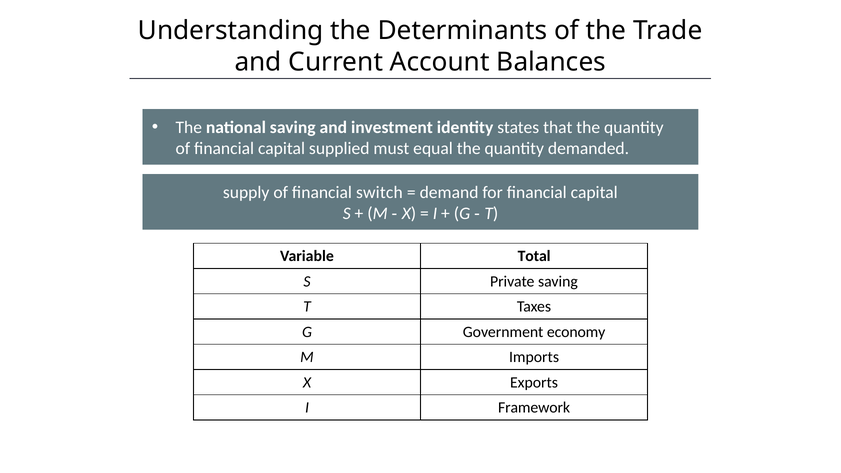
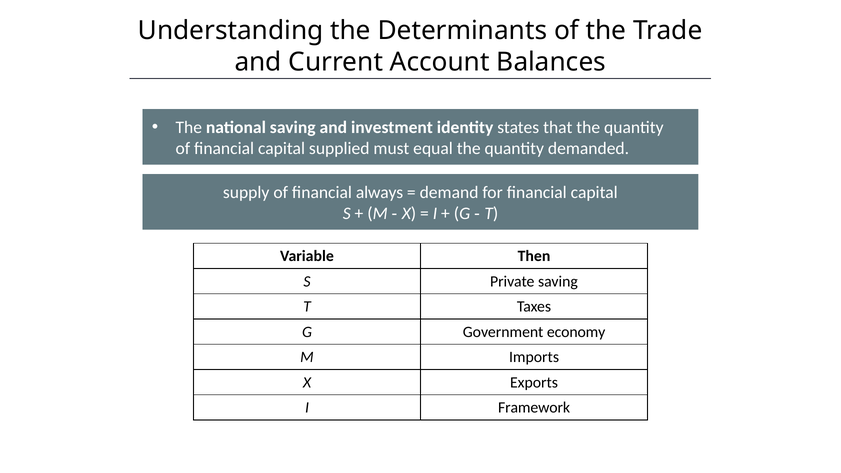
switch: switch -> always (380, 193)
Total: Total -> Then (534, 256)
